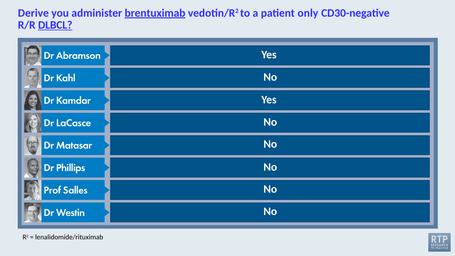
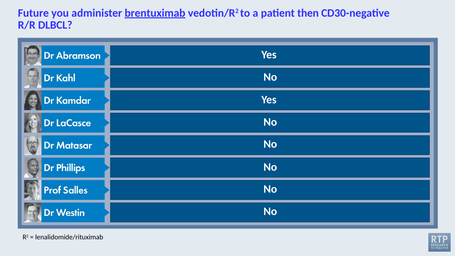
Derive: Derive -> Future (33, 13)
only: only -> then (308, 13)
DLBCL underline: present -> none (55, 25)
